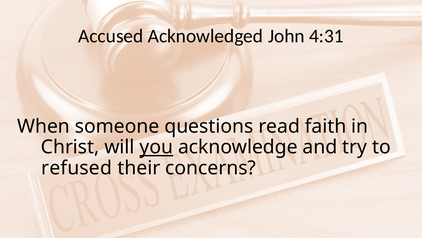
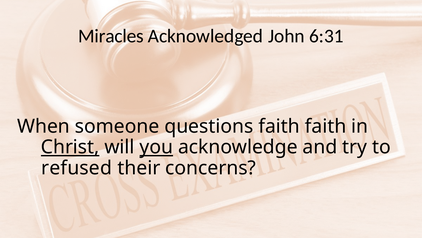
Accused: Accused -> Miracles (111, 36)
4:31: 4:31 -> 6:31 (326, 36)
questions read: read -> faith (279, 126)
Christ underline: none -> present (70, 147)
